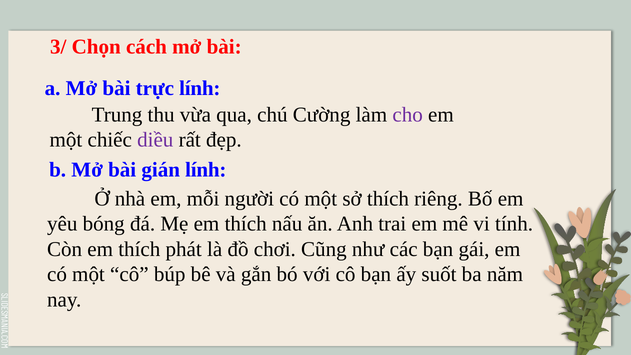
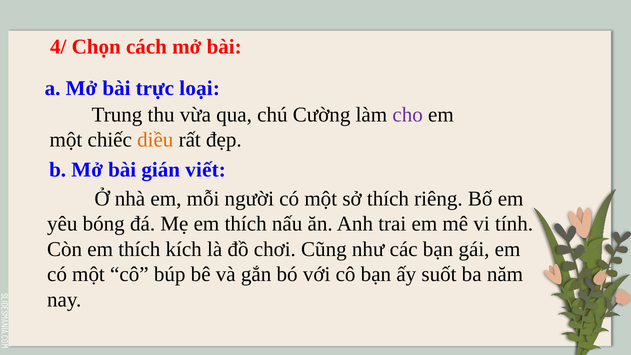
3/: 3/ -> 4/ (58, 47)
trực lính: lính -> loại (200, 88)
diều colour: purple -> orange (155, 140)
gián lính: lính -> viết (206, 170)
phát: phát -> kích (184, 249)
